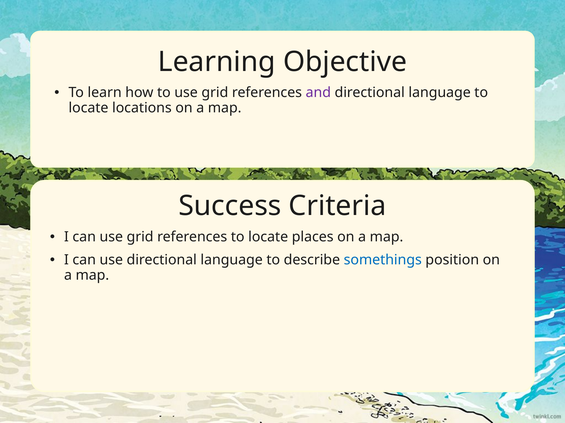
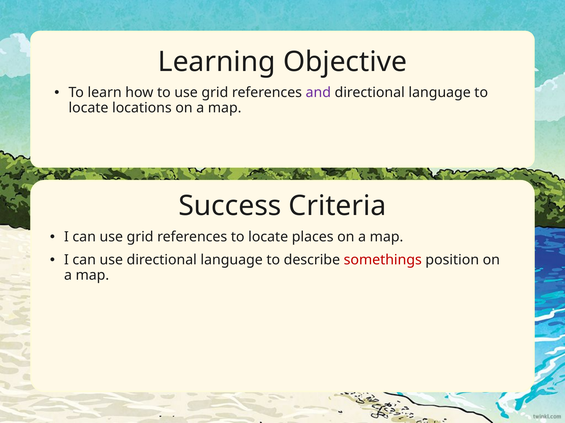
somethings colour: blue -> red (383, 260)
